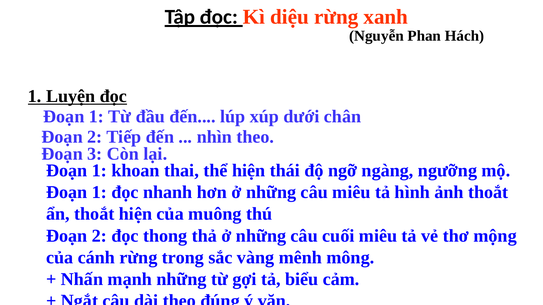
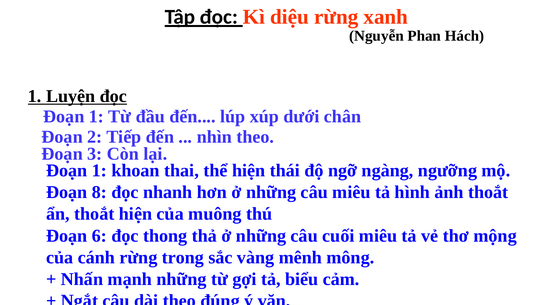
1: 1 -> 8 (99, 193)
2: 2 -> 6 (99, 236)
